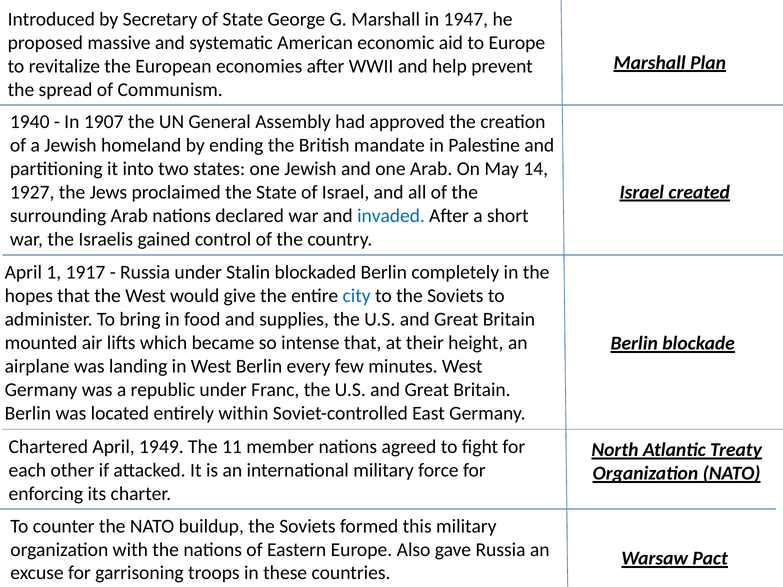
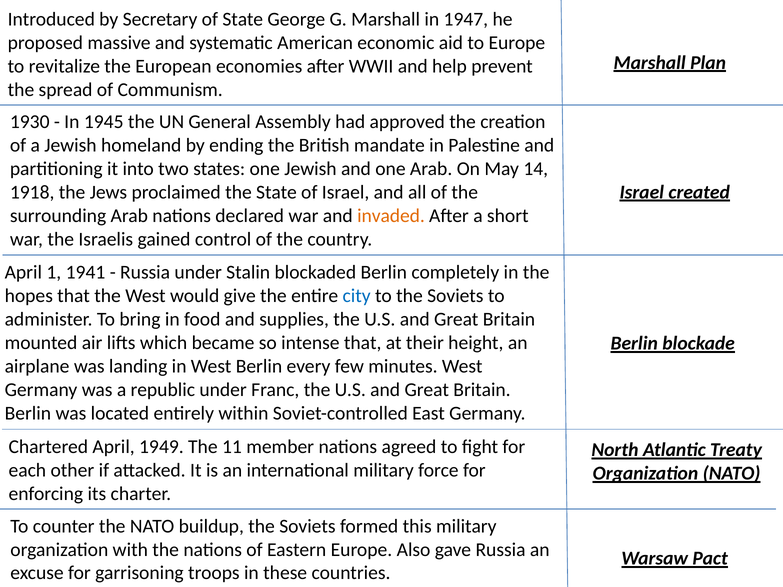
1940: 1940 -> 1930 (30, 122)
1907: 1907 -> 1945 (104, 122)
1927: 1927 -> 1918 (32, 192)
invaded colour: blue -> orange (391, 216)
1917: 1917 -> 1941 (86, 273)
